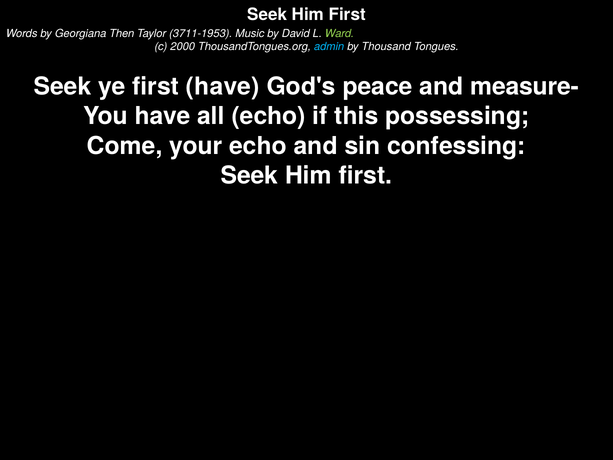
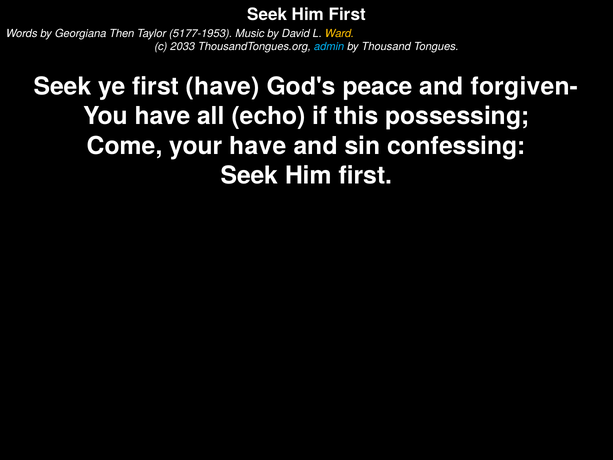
3711-1953: 3711-1953 -> 5177-1953 (201, 33)
Ward colour: light green -> yellow (340, 33)
2000: 2000 -> 2033 (183, 47)
measure-: measure- -> forgiven- (524, 87)
your echo: echo -> have (258, 146)
